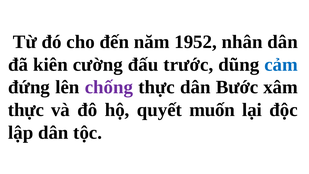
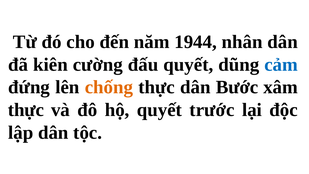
1952: 1952 -> 1944 (196, 42)
đấu trước: trước -> quyết (188, 64)
chống colour: purple -> orange (109, 87)
muốn: muốn -> trước (212, 110)
